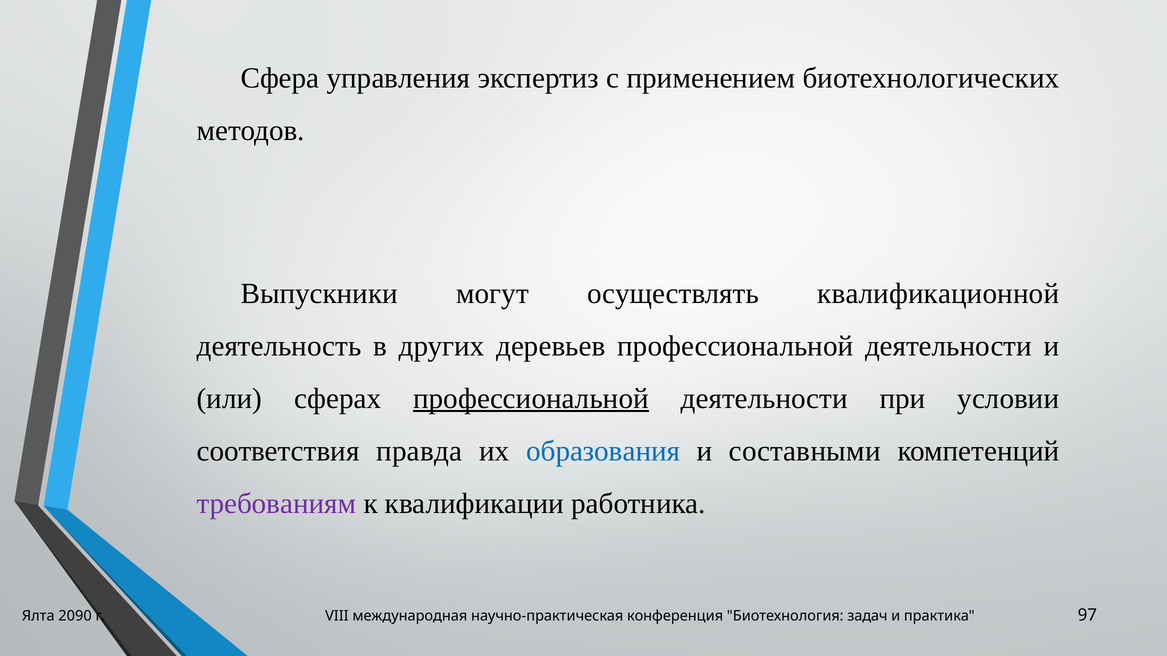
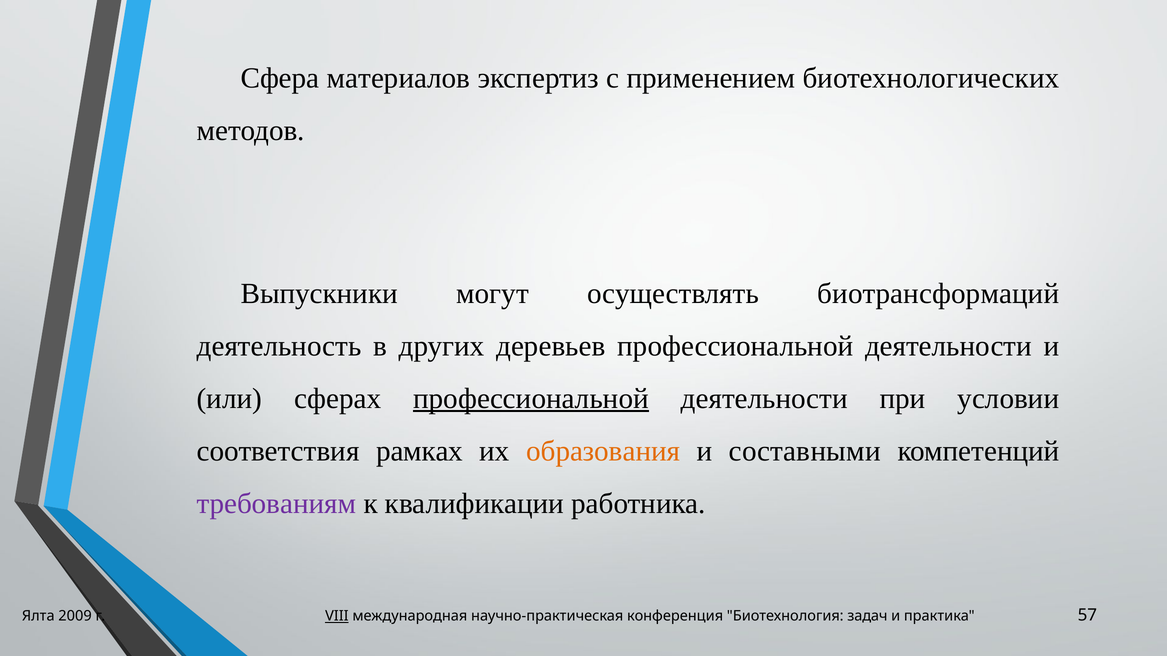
управления: управления -> материалов (398, 78)
квалификационной: квалификационной -> биотрансформаций (938, 294)
правда: правда -> рамках (419, 451)
образования colour: blue -> orange (603, 451)
2090: 2090 -> 2009 (75, 617)
VIII underline: none -> present (337, 617)
97: 97 -> 57 (1087, 615)
